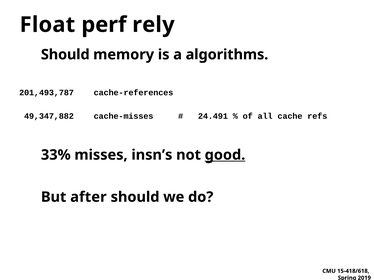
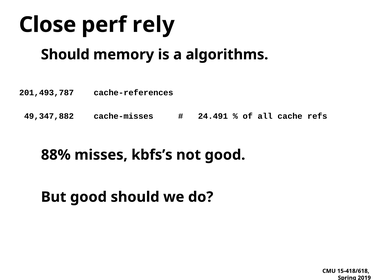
Float: Float -> Close (48, 25)
33%: 33% -> 88% (56, 155)
insn’s: insn’s -> kbfs’s (152, 155)
good underline: present -> none (225, 155)
But after: after -> good (88, 197)
